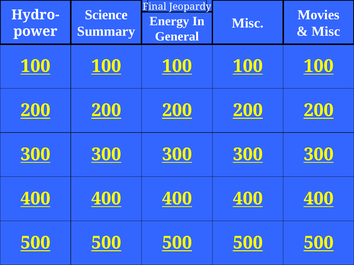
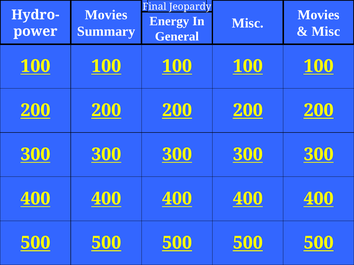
Science: Science -> Movies (106, 15)
